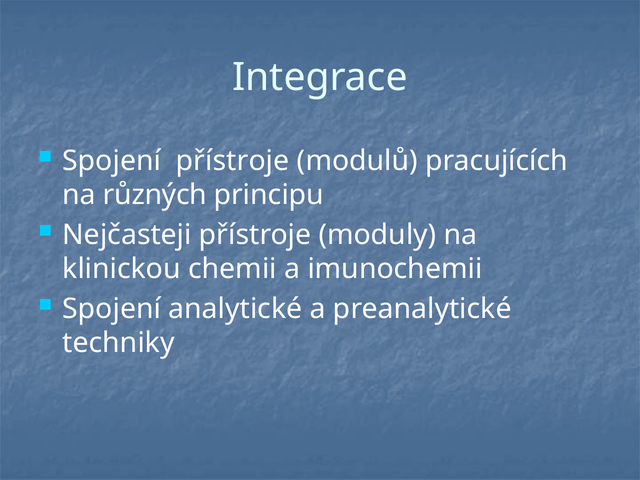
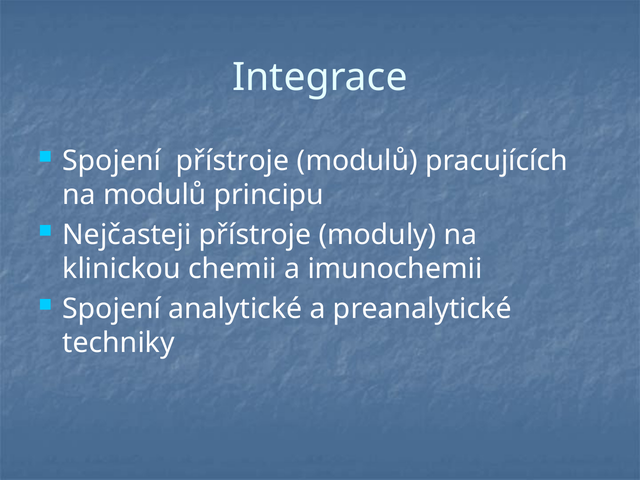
na různých: různých -> modulů (155, 195)
